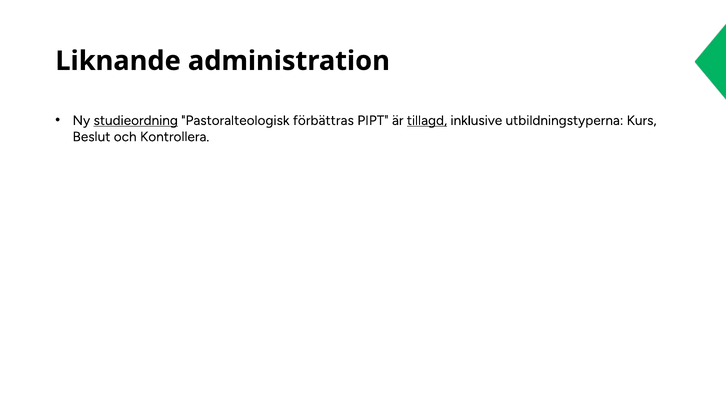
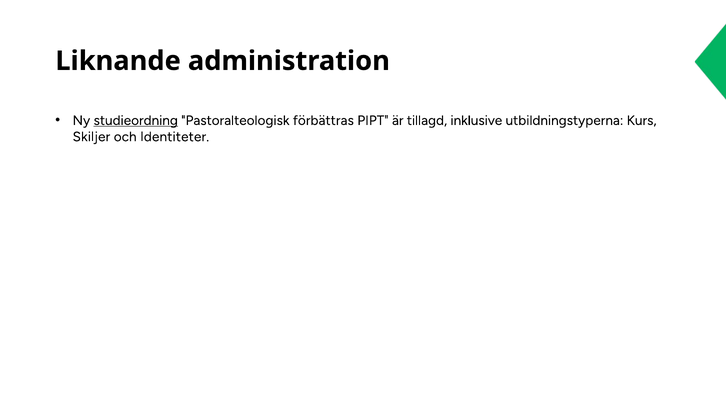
tillagd underline: present -> none (427, 121)
Beslut: Beslut -> Skiljer (91, 137)
Kontrollera: Kontrollera -> Identiteter (175, 137)
